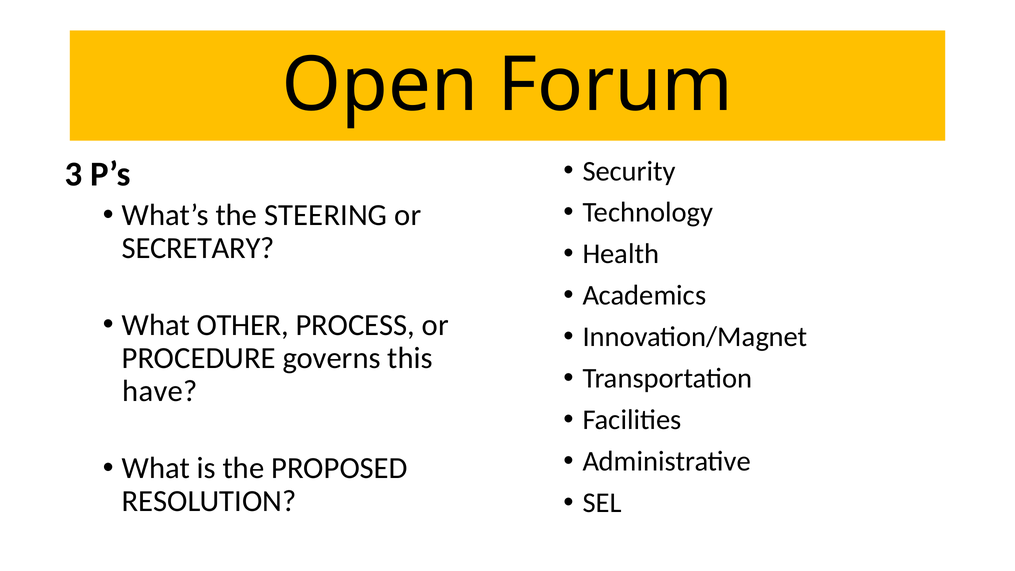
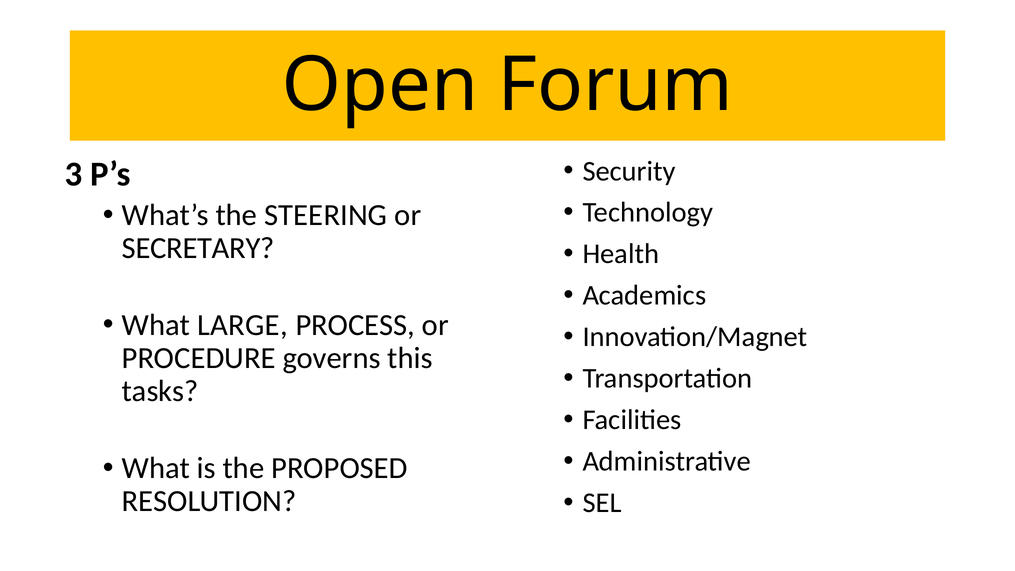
OTHER: OTHER -> LARGE (243, 325)
have: have -> tasks (160, 391)
